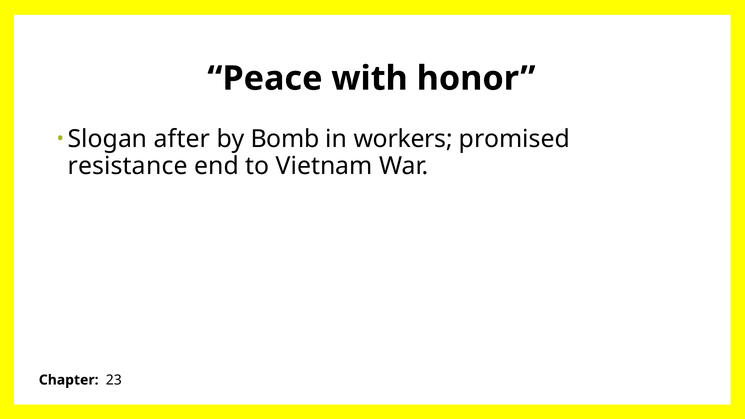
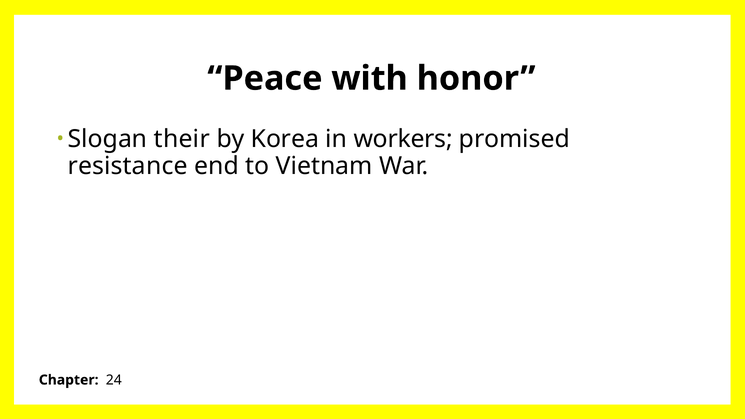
after: after -> their (182, 139)
Bomb: Bomb -> Korea (285, 139)
23: 23 -> 24 (114, 380)
